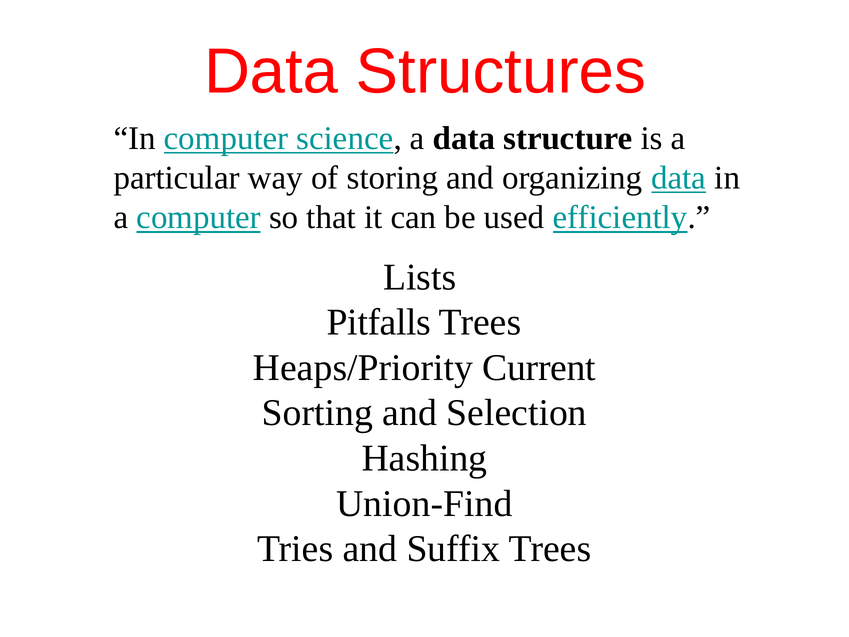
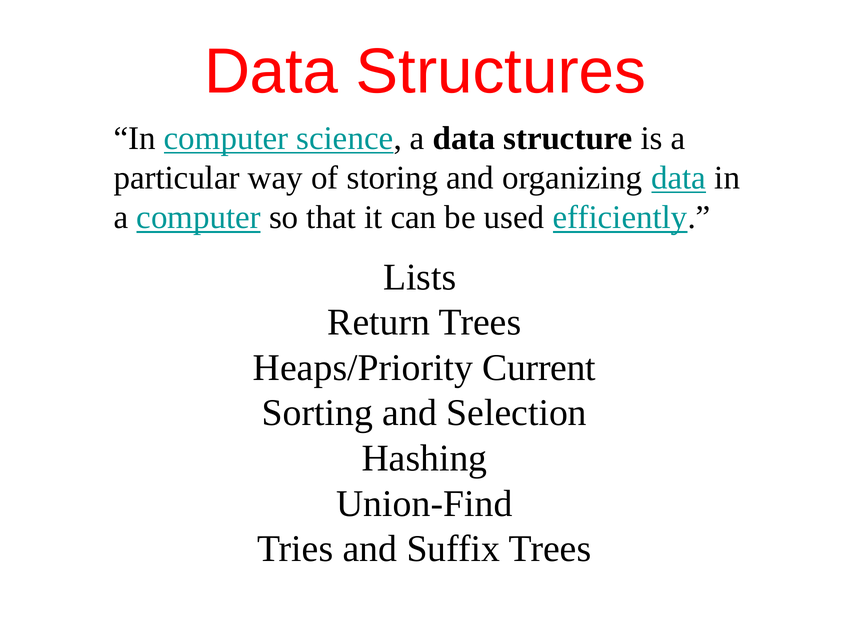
Pitfalls: Pitfalls -> Return (379, 322)
